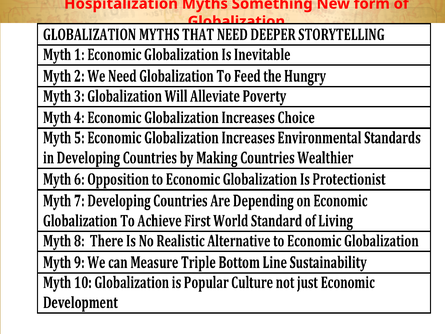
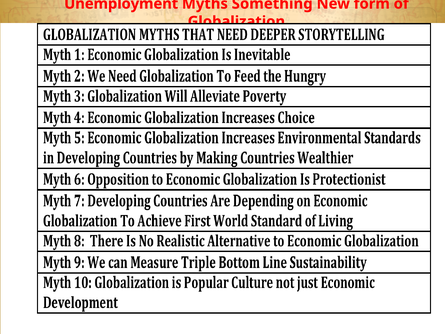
Hospitalization: Hospitalization -> Unemployment (121, 4)
